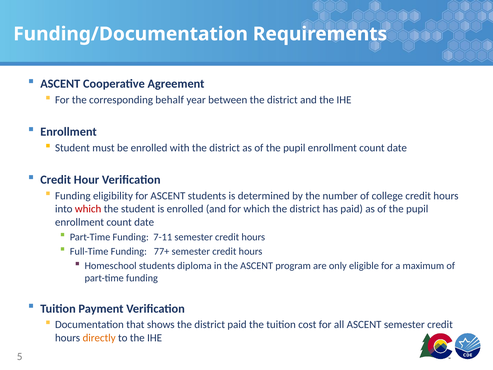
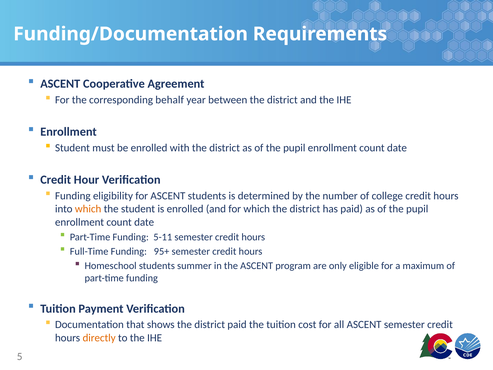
which colour: red -> orange (88, 209)
7-11: 7-11 -> 5-11 (163, 237)
77+: 77+ -> 95+ (162, 251)
diploma: diploma -> summer (194, 266)
